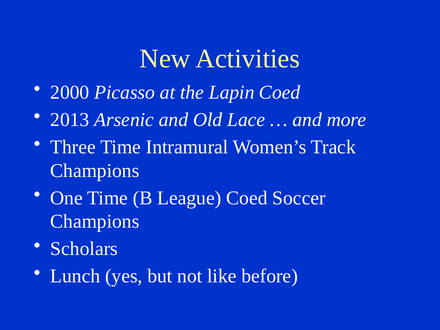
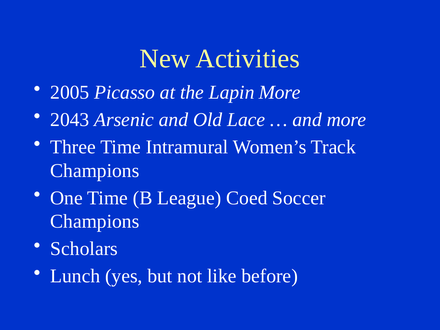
2000: 2000 -> 2005 (70, 92)
Lapin Coed: Coed -> More (280, 92)
2013: 2013 -> 2043 (70, 120)
